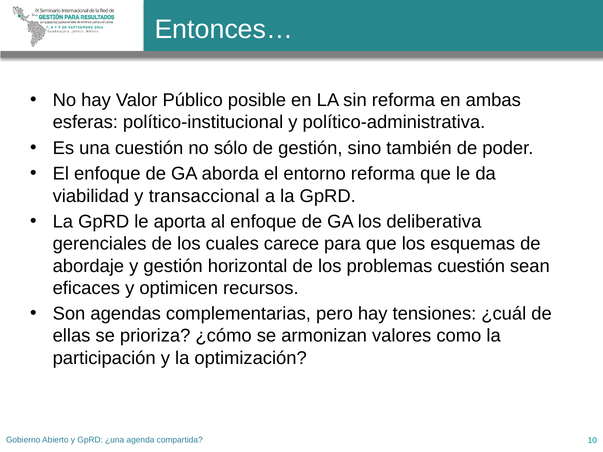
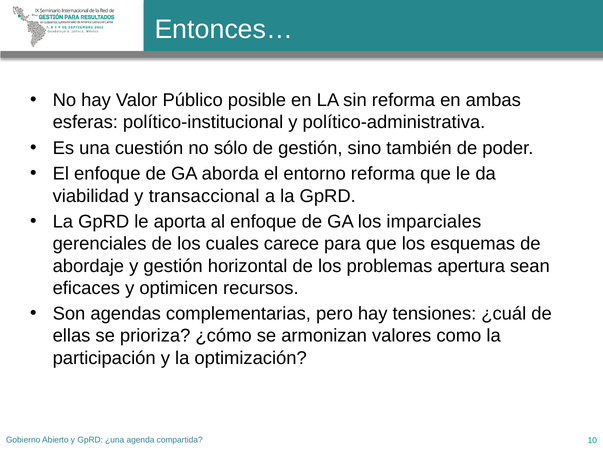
deliberativa: deliberativa -> imparciales (434, 222)
problemas cuestión: cuestión -> apertura (471, 266)
